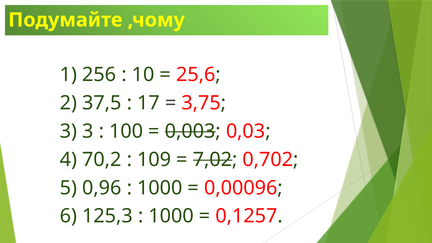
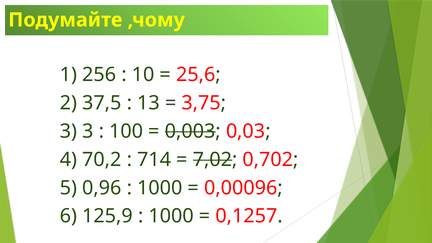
17: 17 -> 13 (148, 103)
109: 109 -> 714 (154, 160)
125,3: 125,3 -> 125,9 (108, 216)
